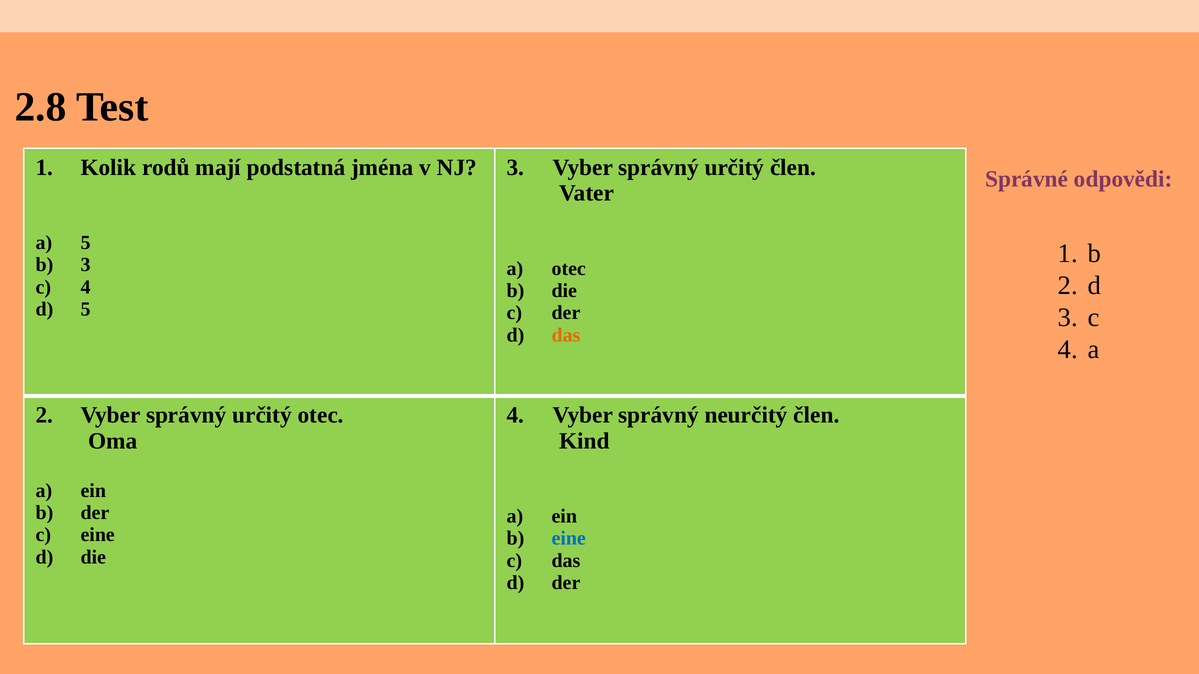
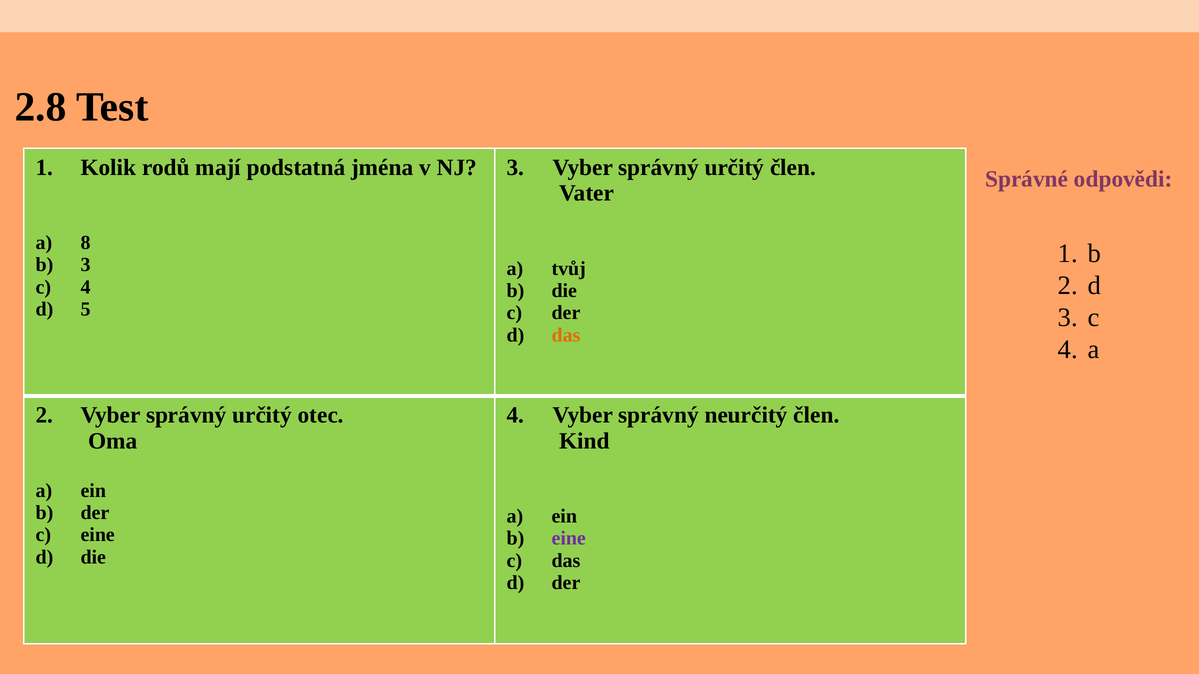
a 5: 5 -> 8 (86, 243)
a otec: otec -> tvůj (569, 269)
eine colour: blue -> purple (569, 539)
